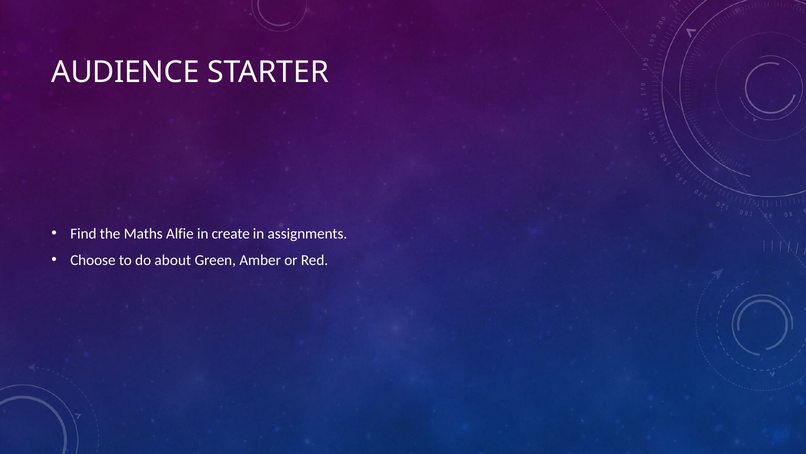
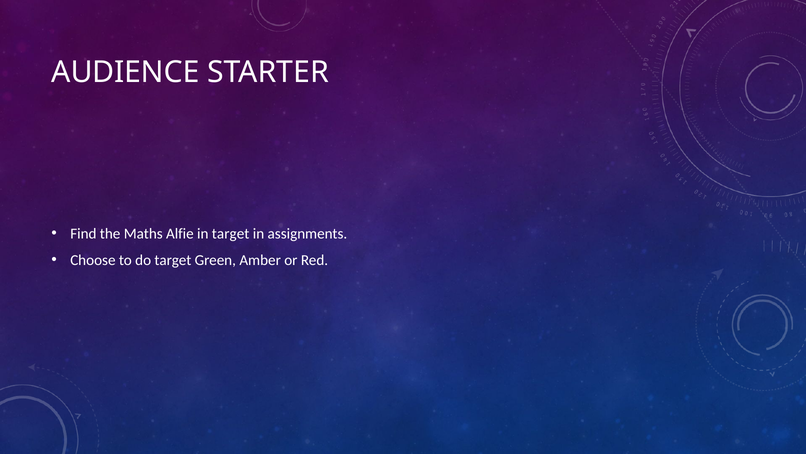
in create: create -> target (231, 233)
do about: about -> target (173, 260)
